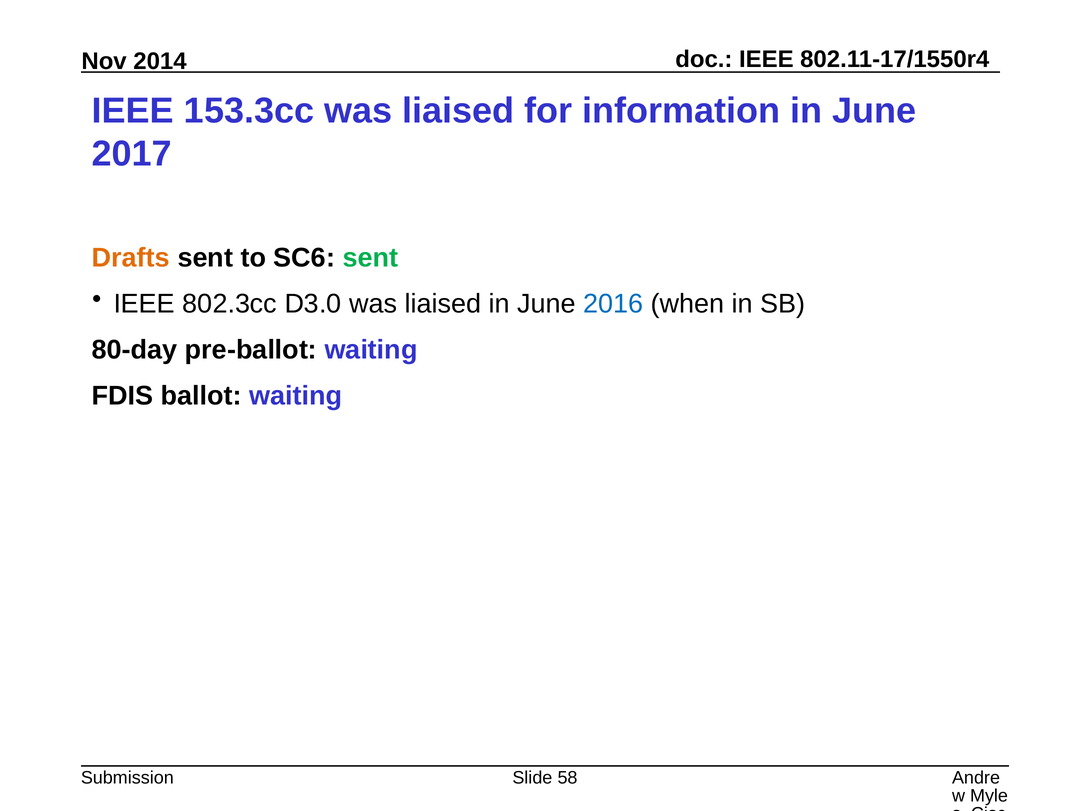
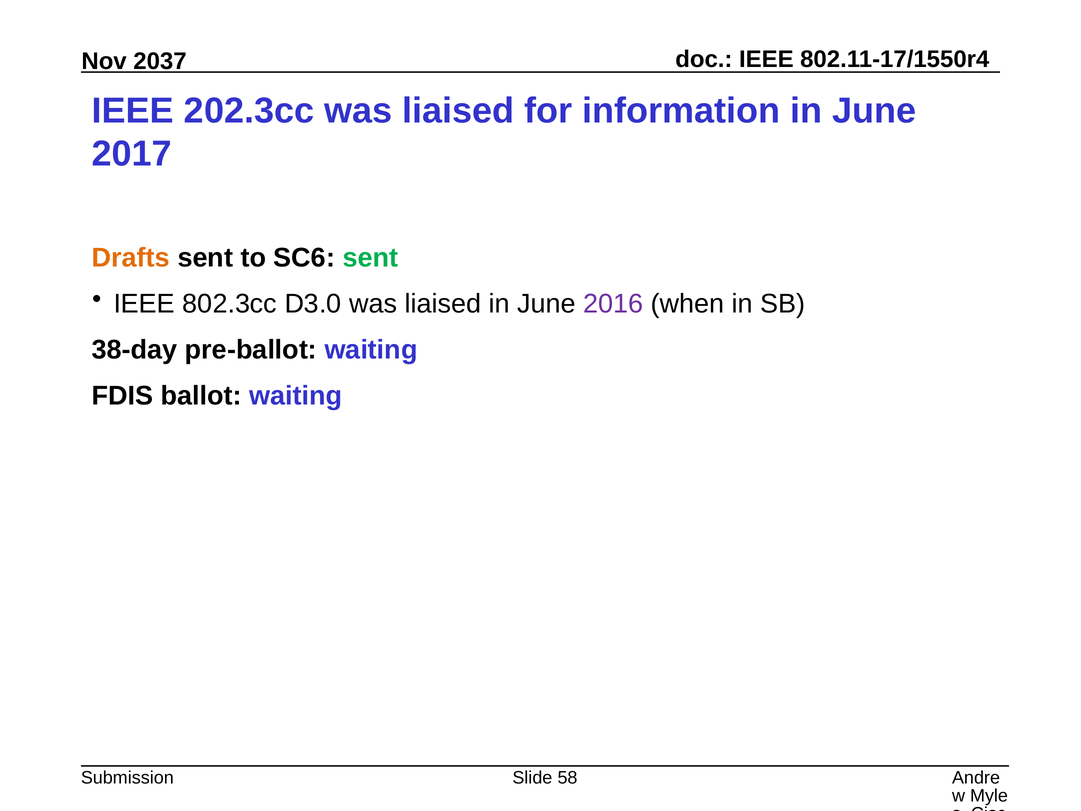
2014: 2014 -> 2037 (160, 61)
153.3cc: 153.3cc -> 202.3cc (249, 111)
2016 colour: blue -> purple (613, 304)
80-day: 80-day -> 38-day (135, 350)
